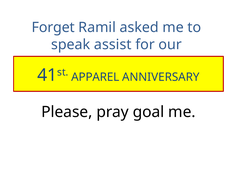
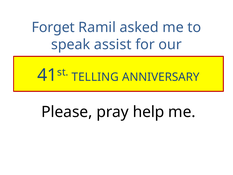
APPAREL: APPAREL -> TELLING (95, 77)
goal: goal -> help (149, 112)
